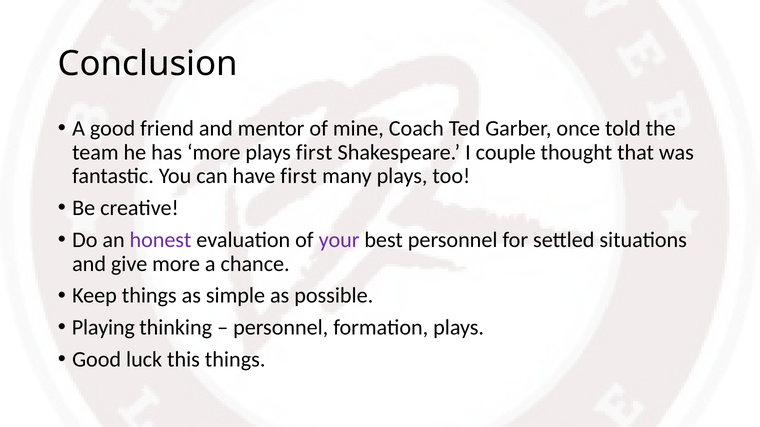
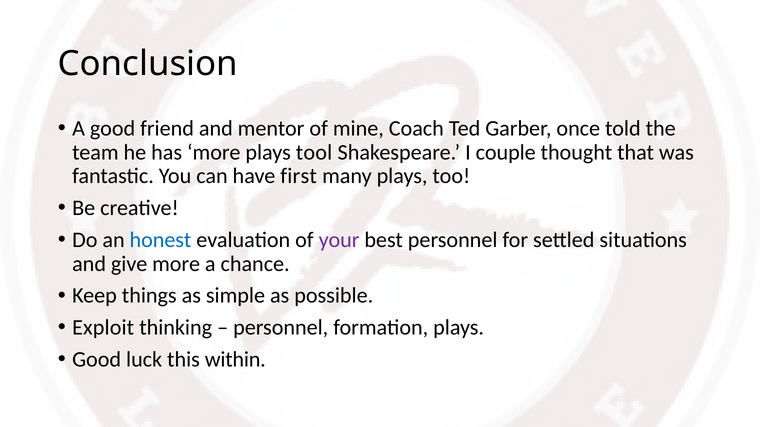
plays first: first -> tool (314, 152)
honest colour: purple -> blue (160, 240)
Playing: Playing -> Exploit (103, 328)
this things: things -> within (235, 360)
